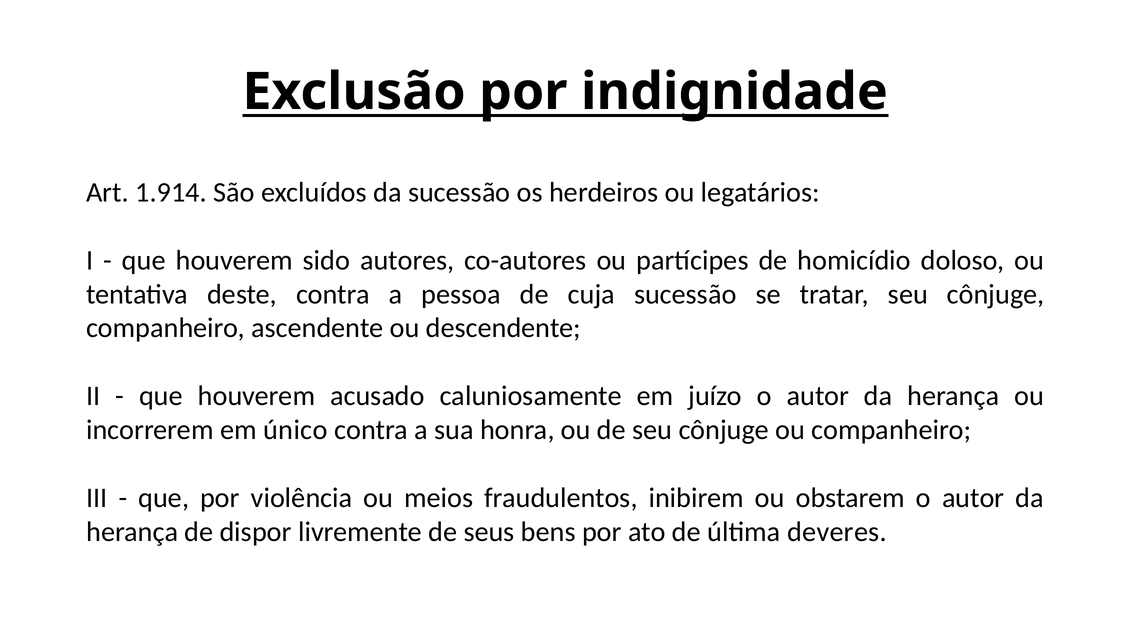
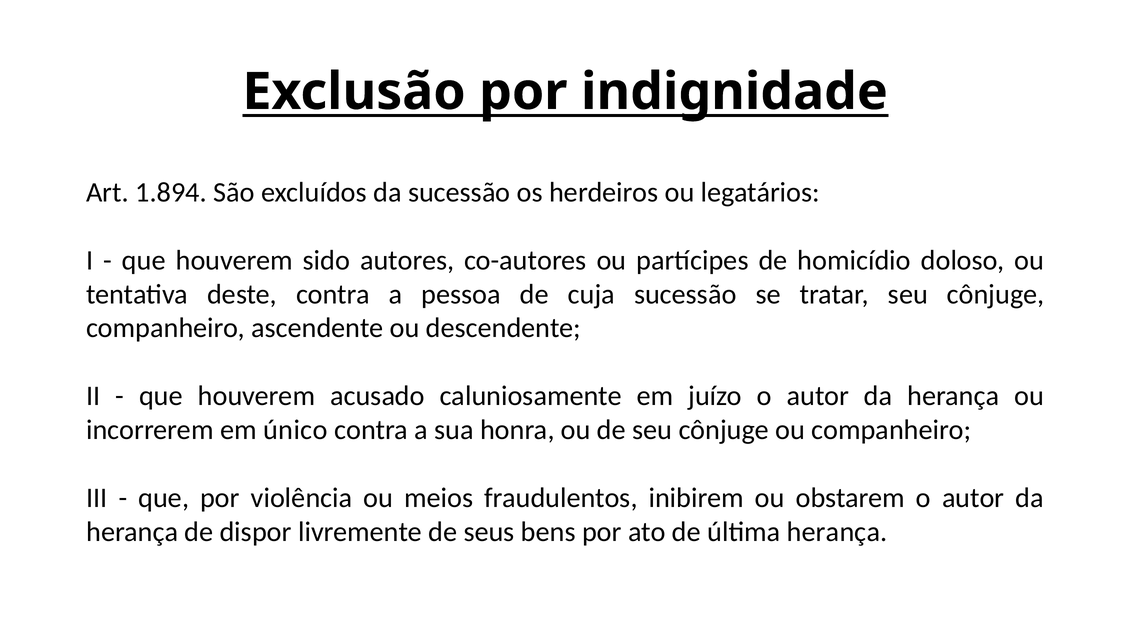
1.914: 1.914 -> 1.894 (171, 193)
última deveres: deveres -> herança (837, 532)
